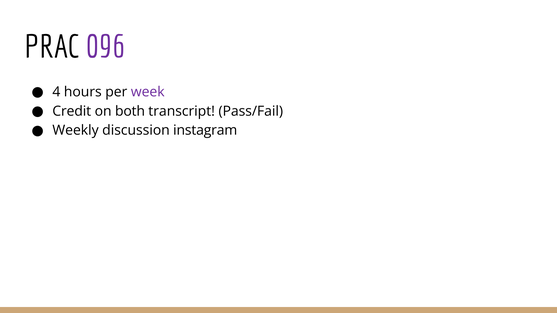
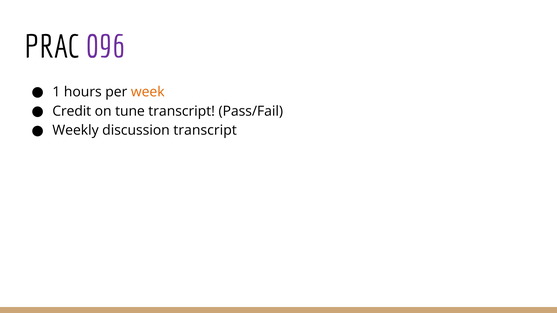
4: 4 -> 1 (56, 92)
week colour: purple -> orange (148, 92)
both: both -> tune (130, 111)
discussion instagram: instagram -> transcript (205, 130)
